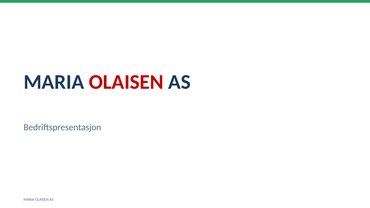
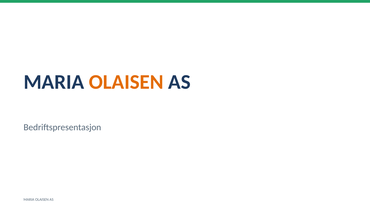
OLAISEN colour: red -> orange (126, 82)
